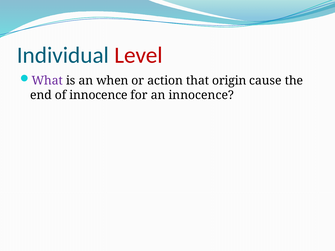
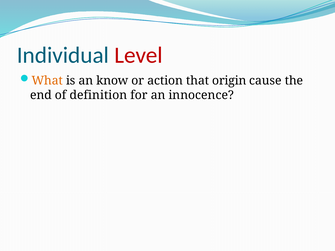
What colour: purple -> orange (47, 81)
when: when -> know (112, 81)
of innocence: innocence -> definition (98, 95)
